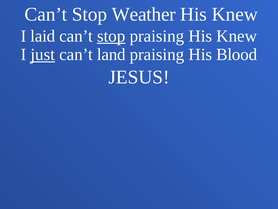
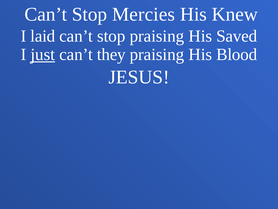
Weather: Weather -> Mercies (144, 14)
stop underline: present -> none (111, 36)
praising His Knew: Knew -> Saved (237, 36)
land: land -> they (111, 54)
